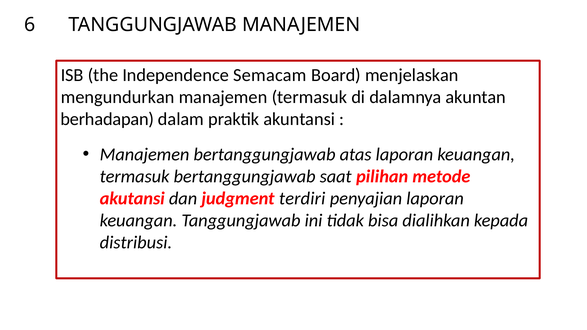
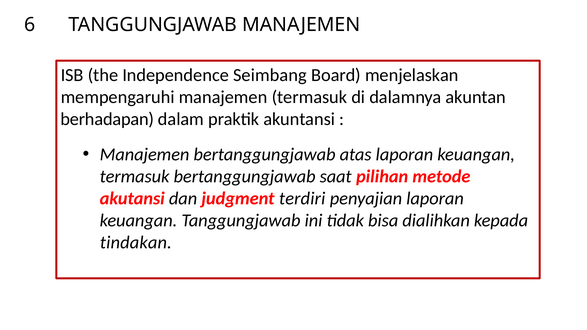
Semacam: Semacam -> Seimbang (270, 75)
mengundurkan: mengundurkan -> mempengaruhi (118, 97)
distribusi: distribusi -> tindakan (136, 242)
